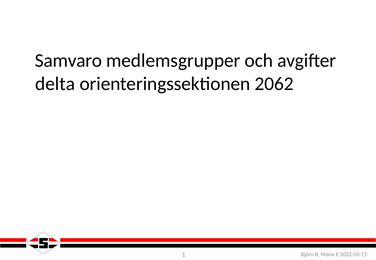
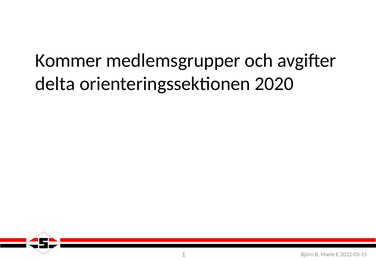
Samvaro: Samvaro -> Kommer (68, 61)
2062: 2062 -> 2020 (274, 84)
